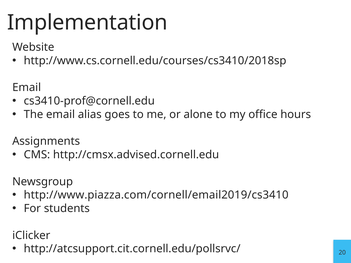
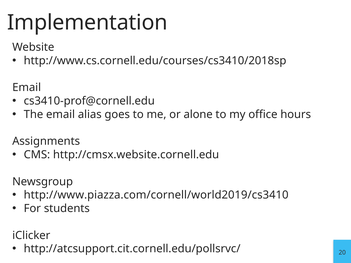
http://cmsx.advised.cornell.edu: http://cmsx.advised.cornell.edu -> http://cmsx.website.cornell.edu (136, 155)
http://www.piazza.com/cornell/email2019/cs3410: http://www.piazza.com/cornell/email2019/cs3410 -> http://www.piazza.com/cornell/world2019/cs3410 (156, 195)
